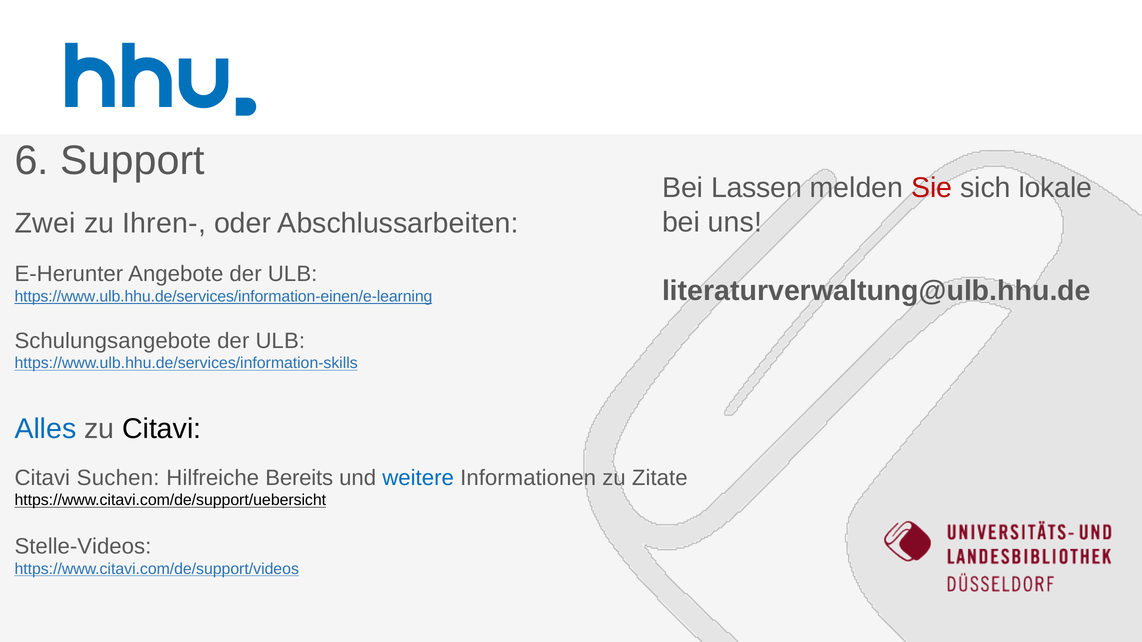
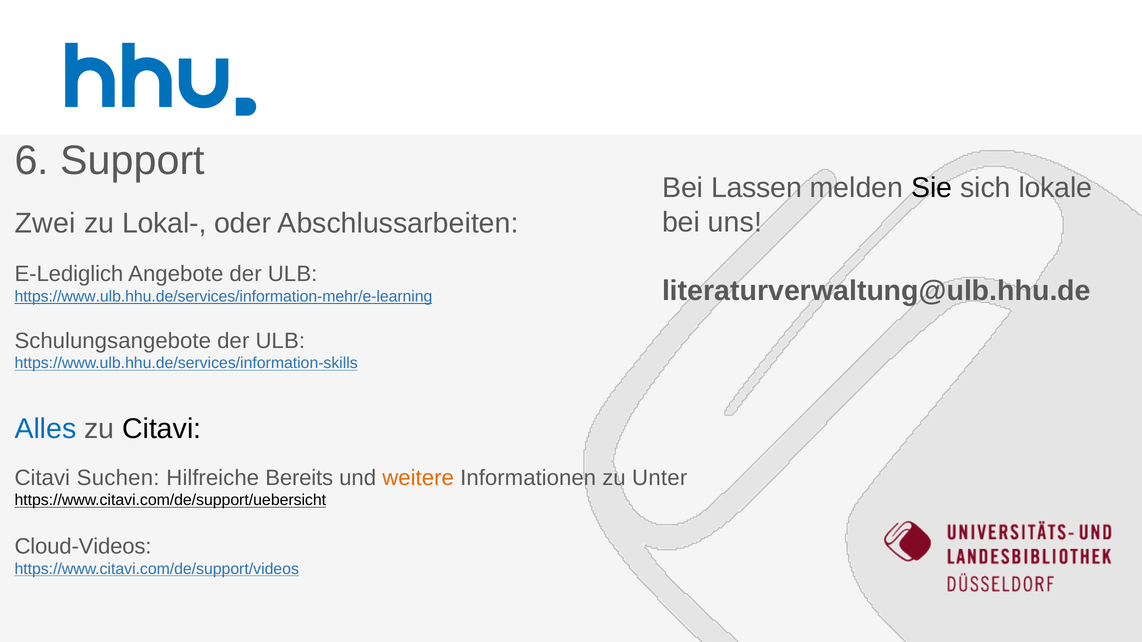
Sie colour: red -> black (932, 188)
Ihren-: Ihren- -> Lokal- (164, 223)
E-Herunter: E-Herunter -> E-Lediglich (69, 274)
https://www.ulb.hhu.de/services/information-einen/e-learning: https://www.ulb.hhu.de/services/information-einen/e-learning -> https://www.ulb.hhu.de/services/information-mehr/e-learning (223, 297)
weitere colour: blue -> orange (418, 478)
Zitate: Zitate -> Unter (660, 478)
Stelle-Videos: Stelle-Videos -> Cloud-Videos (83, 547)
